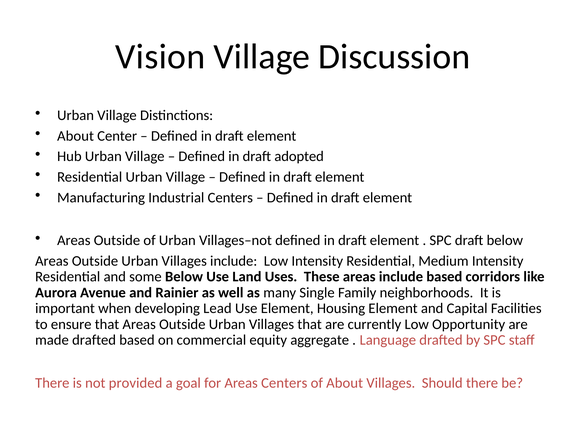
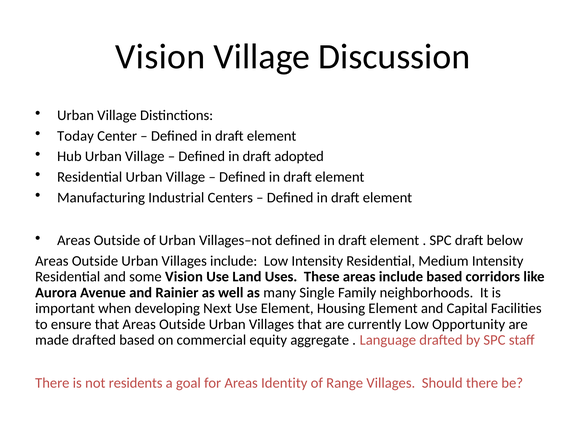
About: About -> Today (76, 136)
some Below: Below -> Vision (184, 276)
Lead: Lead -> Next (217, 308)
provided: provided -> residents (136, 383)
Areas Centers: Centers -> Identity (284, 383)
of About: About -> Range (345, 383)
